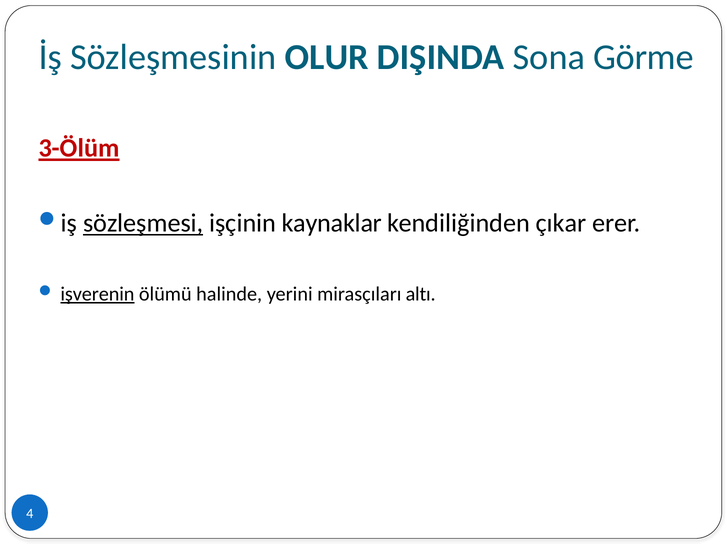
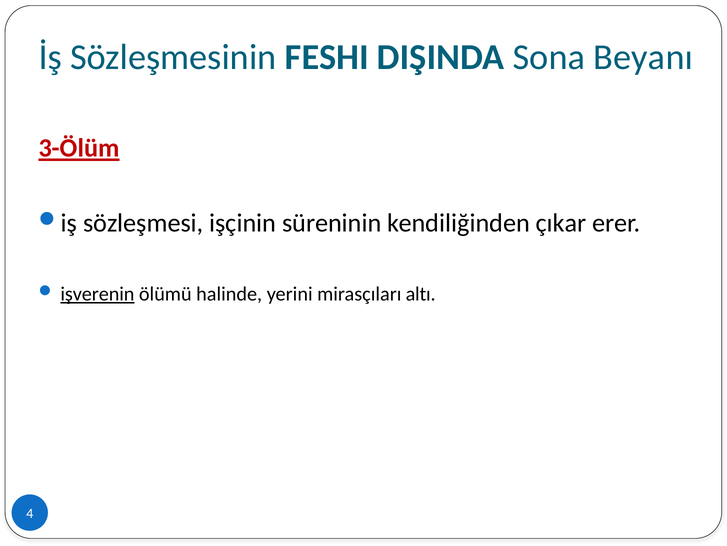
OLUR: OLUR -> FESHI (327, 57)
Görme: Görme -> Beyanı (643, 57)
sözleşmesi underline: present -> none (143, 223)
kaynaklar: kaynaklar -> süreninin (332, 223)
